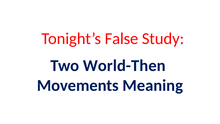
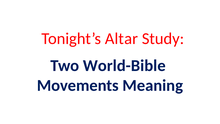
False: False -> Altar (121, 39)
World-Then: World-Then -> World-Bible (124, 65)
